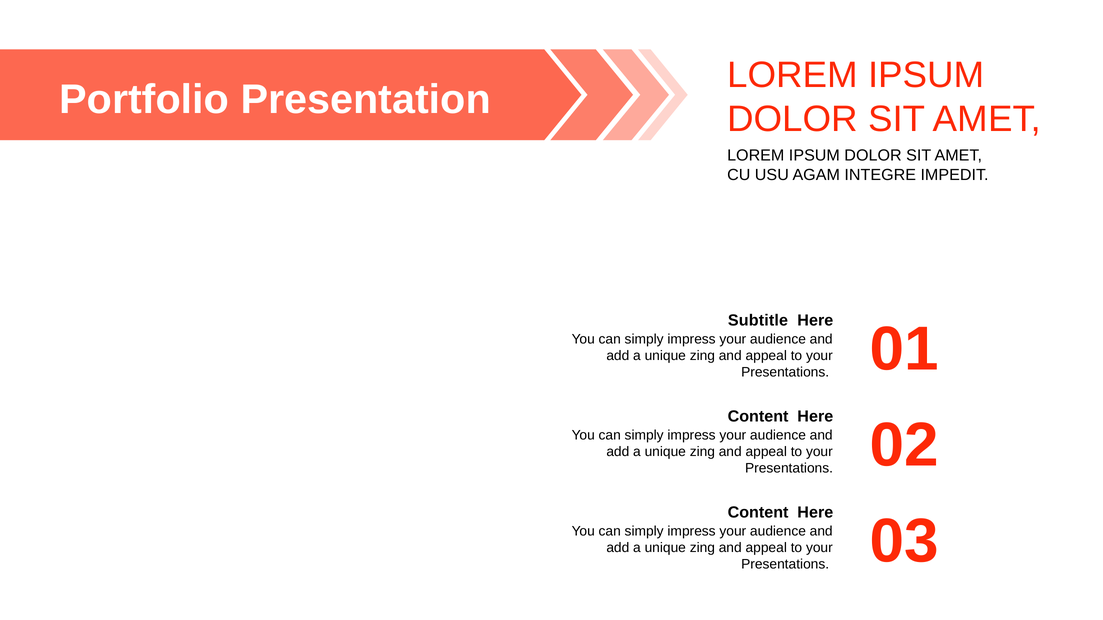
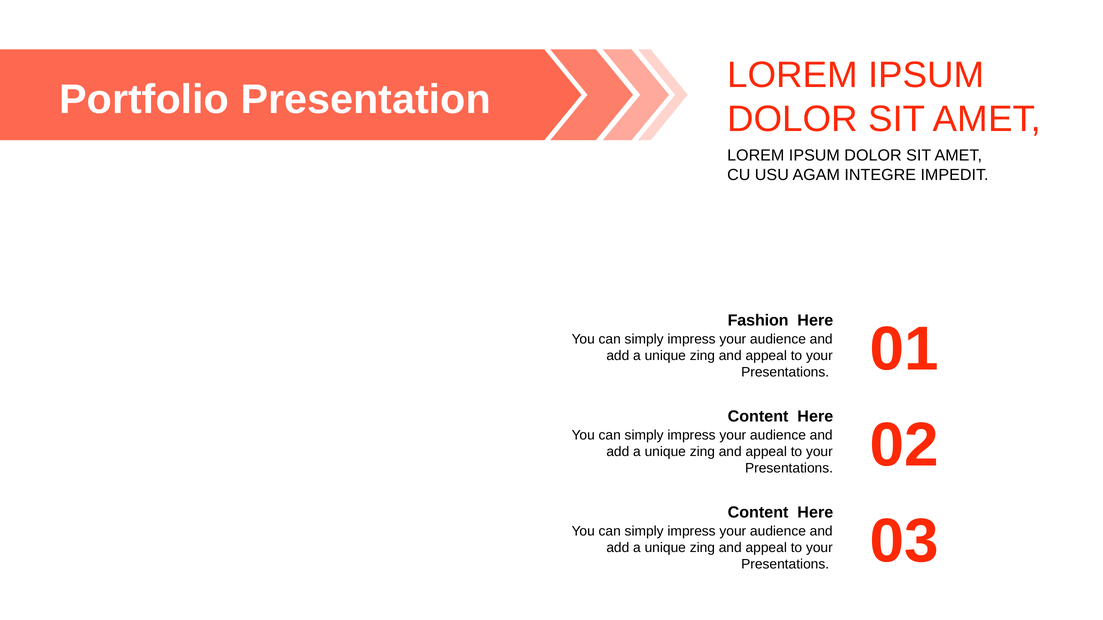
Subtitle: Subtitle -> Fashion (758, 321)
